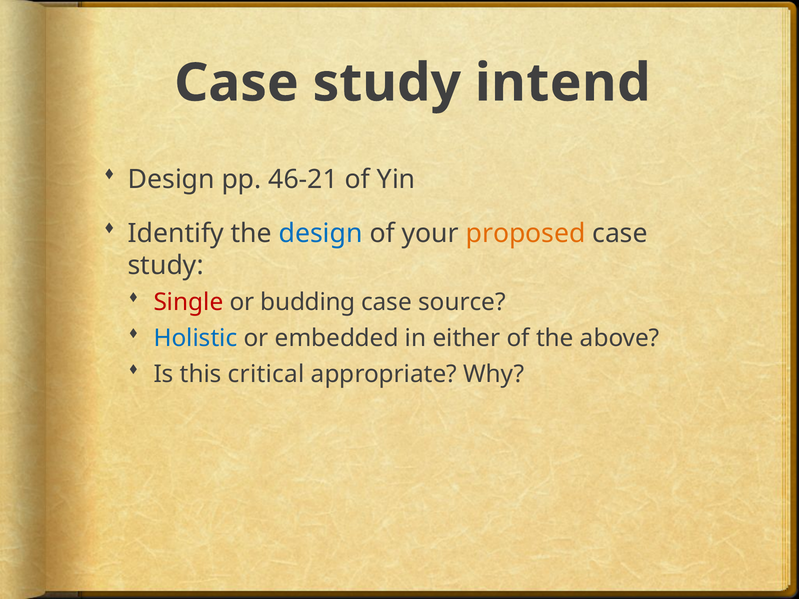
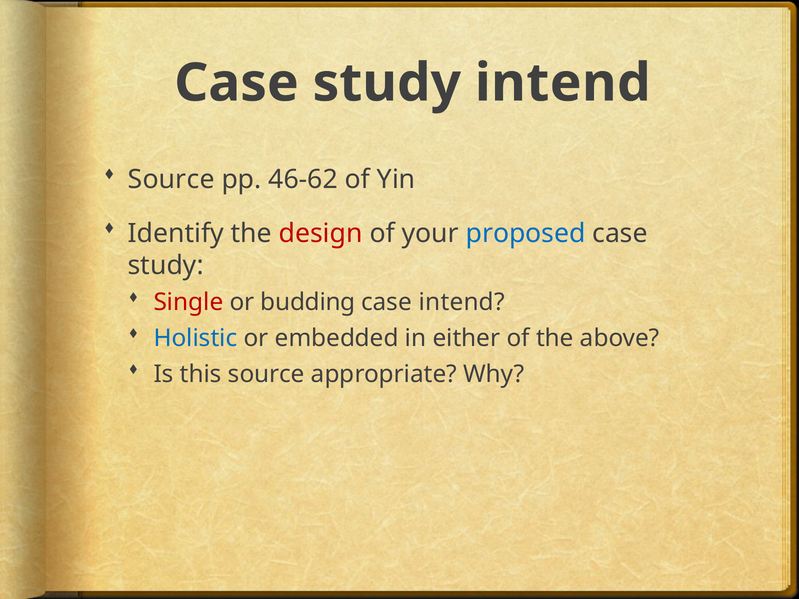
Design: Design -> Source (171, 179)
46-21: 46-21 -> 46-62 (303, 179)
design colour: blue -> red (321, 233)
proposed colour: orange -> blue (526, 233)
case source: source -> intend (462, 303)
this critical: critical -> source (266, 374)
